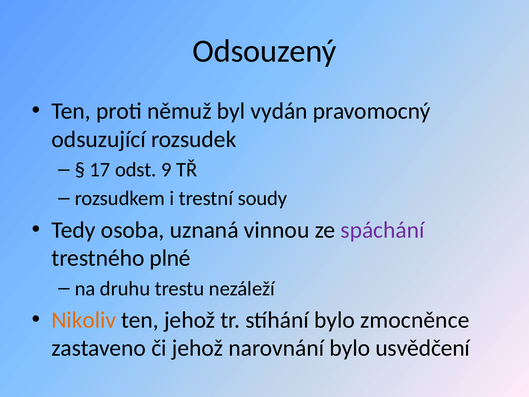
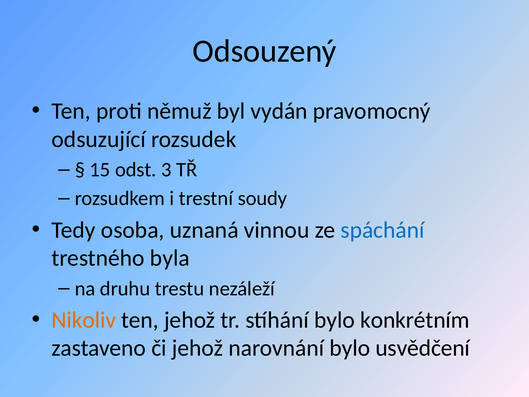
17: 17 -> 15 (100, 170)
9: 9 -> 3 (166, 170)
spáchání colour: purple -> blue (383, 230)
plné: plné -> byla (170, 258)
zmocněnce: zmocněnce -> konkrétním (415, 320)
